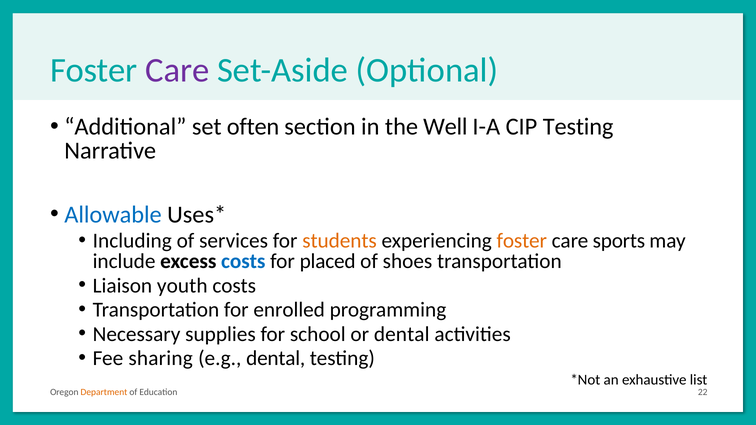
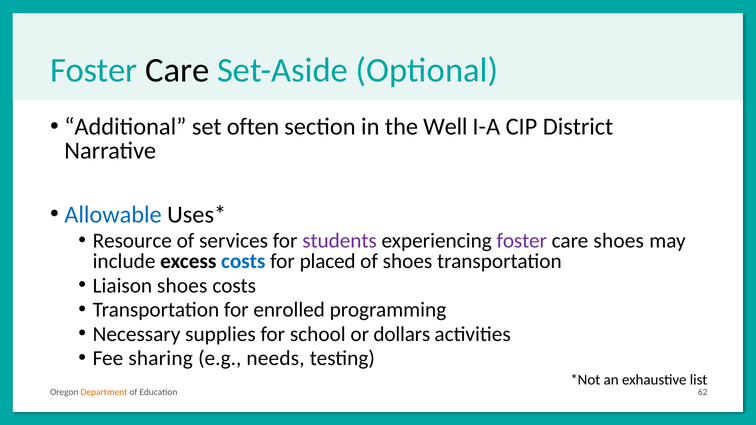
Care colour: purple -> black (177, 70)
CIP Testing: Testing -> District (578, 127)
Including: Including -> Resource (132, 241)
students colour: orange -> purple (340, 241)
foster colour: orange -> purple (522, 241)
care sports: sports -> shoes (619, 241)
Liaison youth: youth -> shoes (182, 286)
or dental: dental -> dollars (402, 334)
e.g dental: dental -> needs (276, 358)
22: 22 -> 62 (703, 393)
